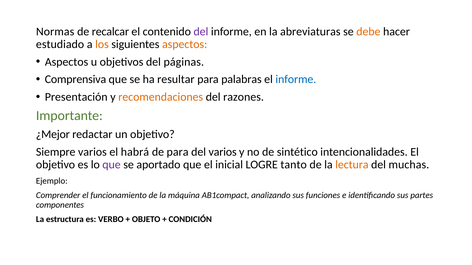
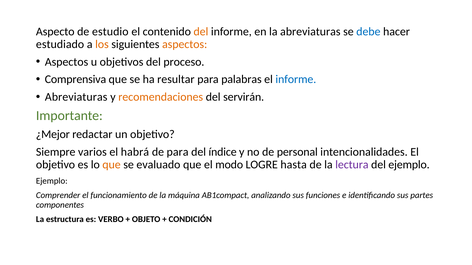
Normas: Normas -> Aspecto (55, 32)
recalcar: recalcar -> estudio (110, 32)
del colour: purple -> orange (201, 32)
debe colour: orange -> blue (368, 32)
páginas: páginas -> proceso (184, 62)
Presentación: Presentación -> Abreviaturas (76, 97)
razones: razones -> servirán (244, 97)
del varios: varios -> índice (223, 152)
sintético: sintético -> personal (297, 152)
que colour: purple -> orange (112, 165)
aportado: aportado -> evaluado (158, 165)
inicial: inicial -> modo (229, 165)
tanto: tanto -> hasta (294, 165)
lectura colour: orange -> purple (352, 165)
del muchas: muchas -> ejemplo (409, 165)
